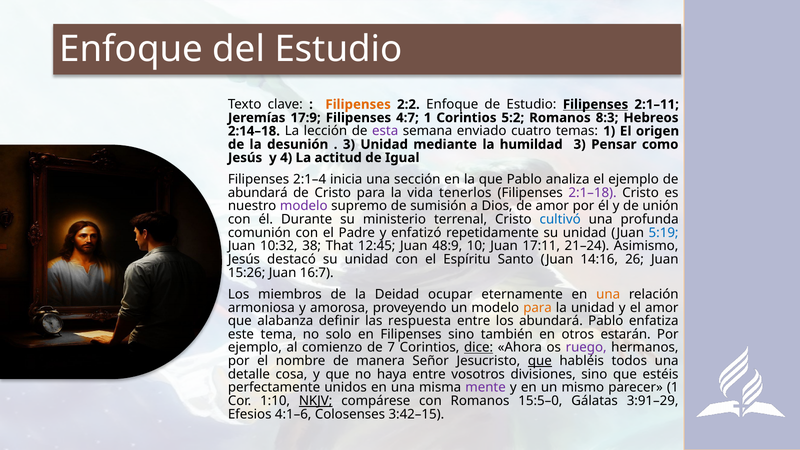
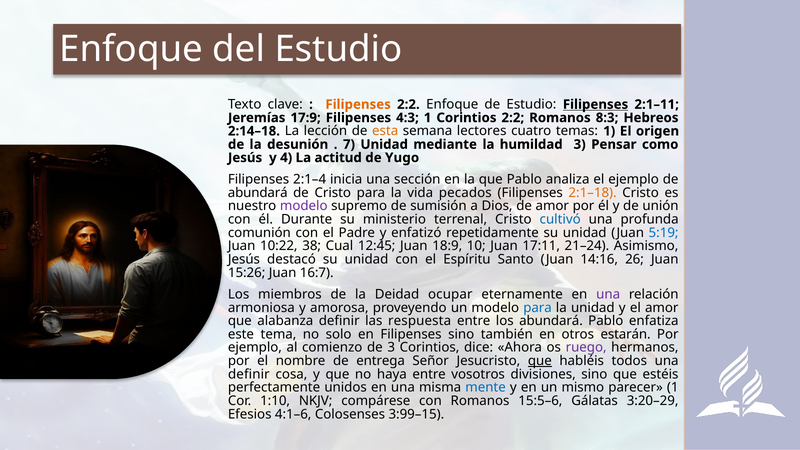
4:7: 4:7 -> 4:3 (407, 118)
Corintios 5:2: 5:2 -> 2:2 (513, 118)
esta colour: purple -> orange (385, 131)
enviado: enviado -> lectores (482, 131)
3: 3 -> 7 (349, 144)
Igual: Igual -> Yugo (402, 158)
tenerlos: tenerlos -> pecados (465, 193)
2:1–18 colour: purple -> orange (593, 193)
10:32: 10:32 -> 10:22 (279, 246)
That: That -> Cual (339, 246)
48:9: 48:9 -> 18:9 (447, 246)
una colour: orange -> purple (608, 294)
para colour: orange -> blue (538, 308)
de 7: 7 -> 3 (391, 348)
dice underline: present -> none (479, 348)
manera: manera -> entrega (381, 361)
detalle: detalle -> definir (249, 374)
mente colour: purple -> blue (486, 388)
NKJV underline: present -> none (316, 401)
15:5–0: 15:5–0 -> 15:5–6 (540, 401)
3:91–29: 3:91–29 -> 3:20–29 (653, 401)
3:42–15: 3:42–15 -> 3:99–15 (416, 414)
